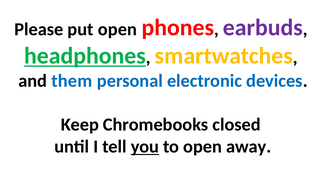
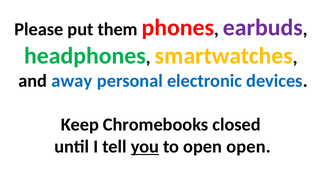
put open: open -> them (118, 29)
headphones underline: present -> none (85, 56)
them: them -> away (72, 81)
open away: away -> open (249, 147)
